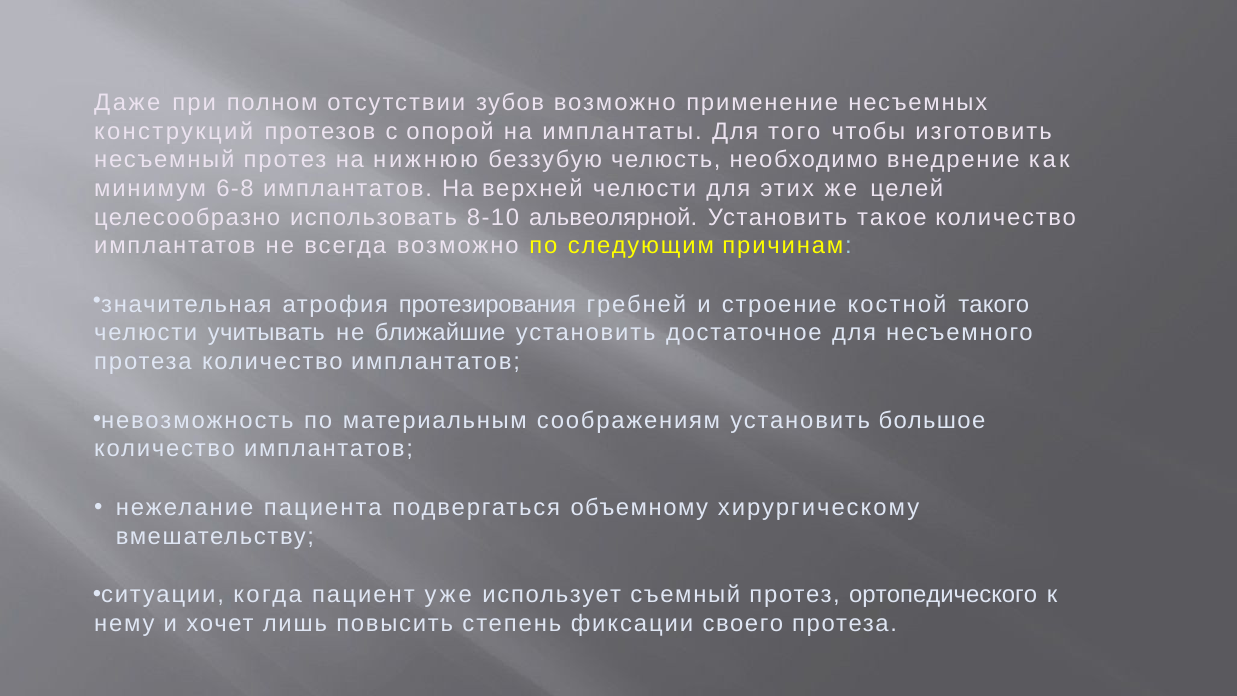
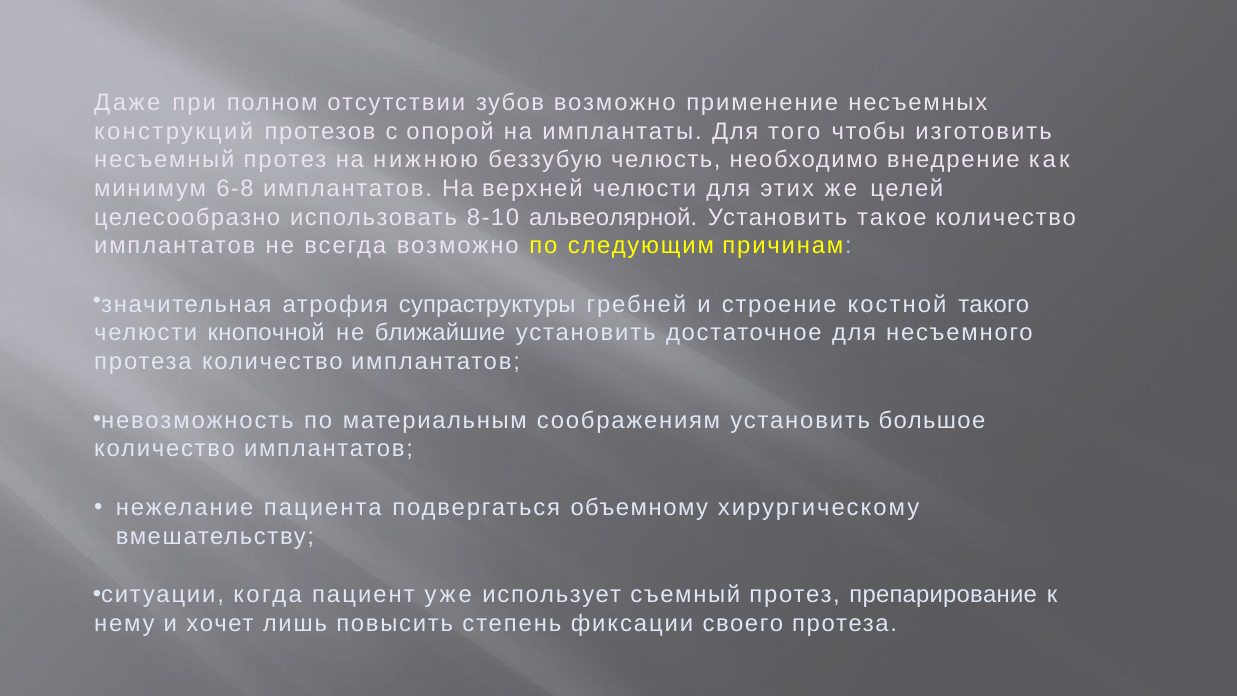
протезирования: протезирования -> супраструктуры (487, 304)
учитывать: учитывать -> кнопочной (266, 333)
ортопедического: ортопедического -> препарирование (943, 595)
